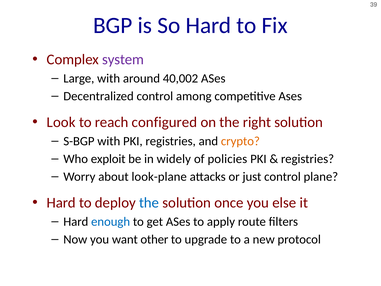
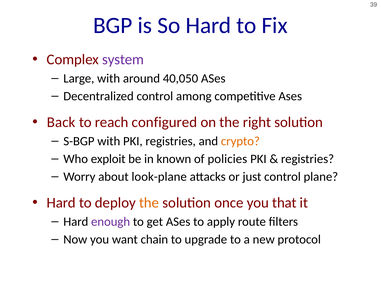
40,002: 40,002 -> 40,050 (181, 78)
Look: Look -> Back (61, 122)
widely: widely -> known (174, 159)
the colour: blue -> orange (149, 203)
else: else -> that (284, 203)
enough colour: blue -> purple (111, 221)
other: other -> chain (154, 239)
